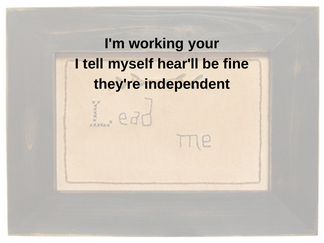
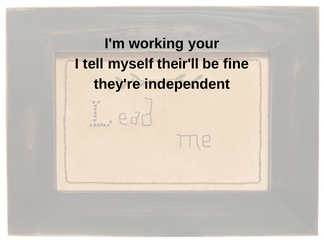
hear'll: hear'll -> their'll (178, 64)
